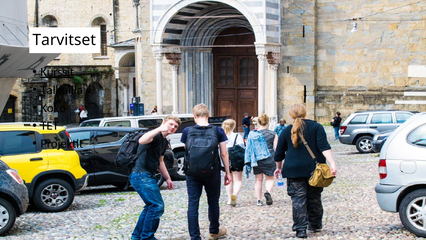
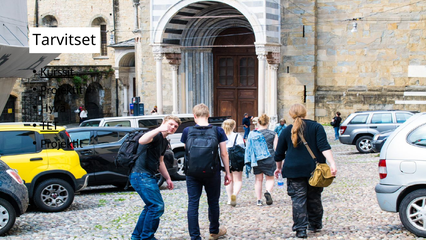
Talkoilla: Talkoilla -> Projektit (62, 90)
Koko: Koko -> Hyvä (53, 108)
TET underline: none -> present (50, 126)
